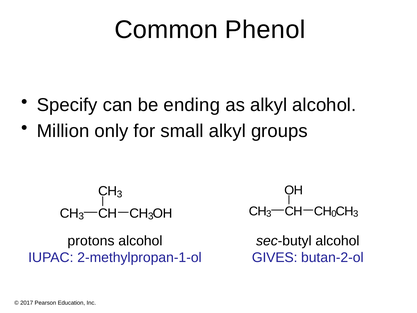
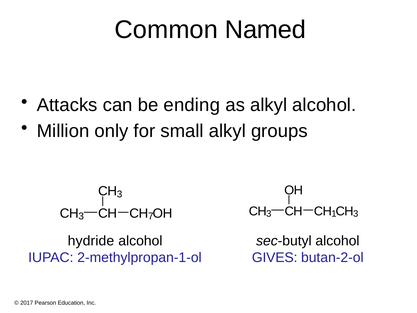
Phenol: Phenol -> Named (265, 30)
Specify: Specify -> Attacks (67, 105)
0: 0 -> 1 (334, 214)
3: 3 -> 7 (151, 216)
protons: protons -> hydride (91, 241)
